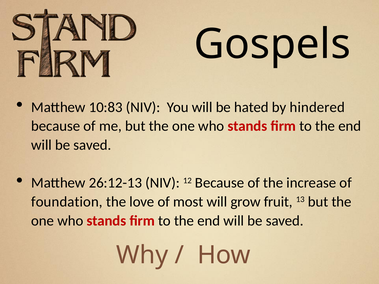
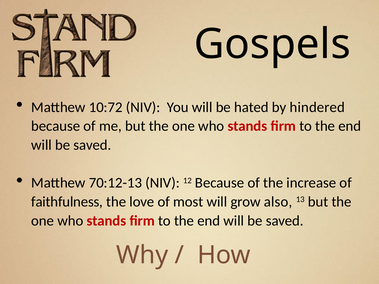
10:83: 10:83 -> 10:72 (106, 107)
26:12-13: 26:12-13 -> 70:12-13 (115, 183)
foundation: foundation -> faithfulness (67, 202)
fruit: fruit -> also (278, 202)
